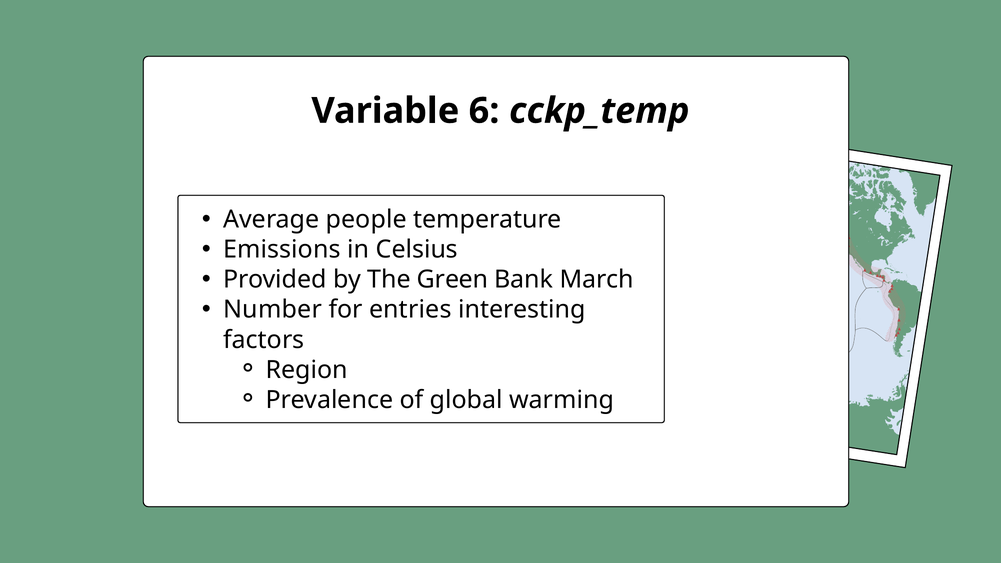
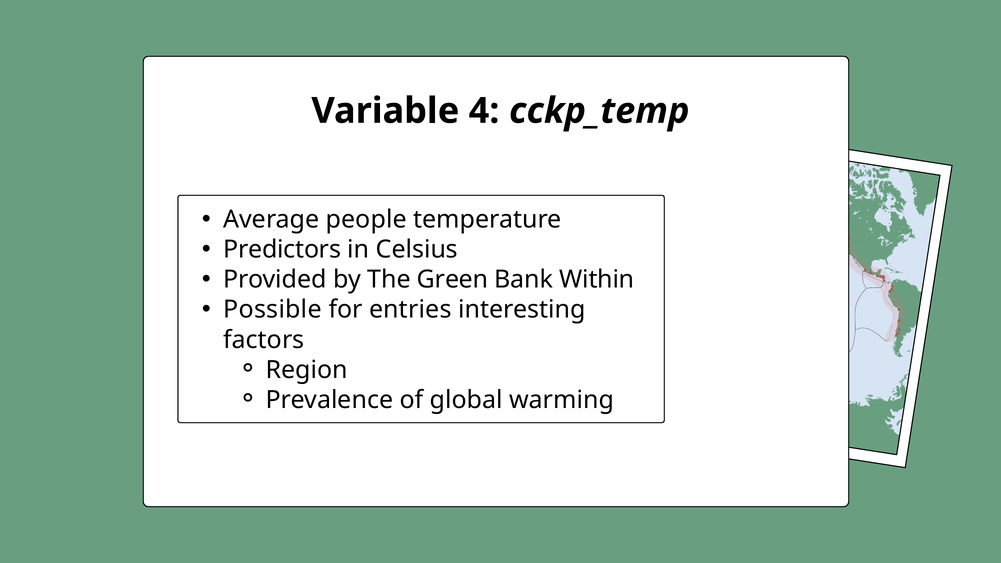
6: 6 -> 4 (484, 111)
Emissions: Emissions -> Predictors (282, 250)
March: March -> Within (597, 280)
Number: Number -> Possible (273, 310)
